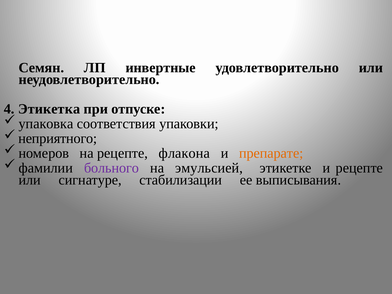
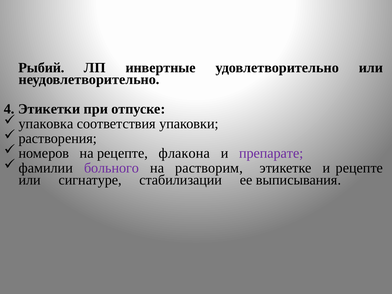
Семян: Семян -> Рыбий (41, 68)
Этикетка: Этикетка -> Этикетки (49, 109)
неприятного: неприятного -> растворения (58, 139)
препарате colour: orange -> purple (271, 153)
эмульсией: эмульсией -> растворим (209, 168)
